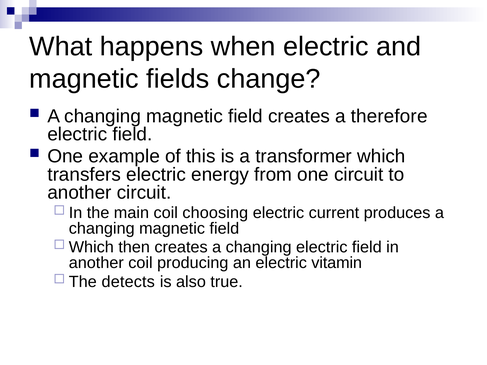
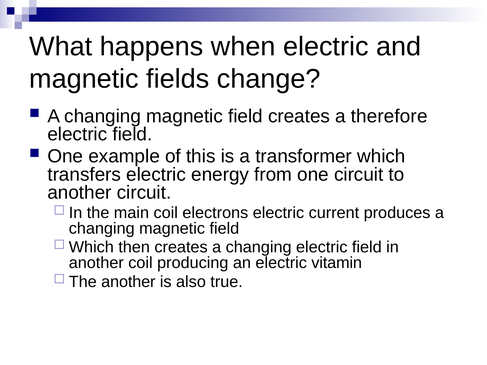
choosing: choosing -> electrons (215, 213)
The detects: detects -> another (128, 282)
